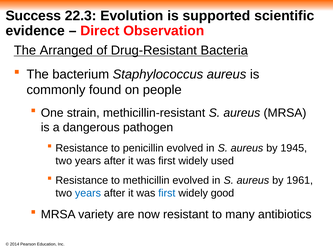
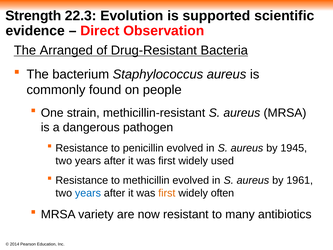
Success: Success -> Strength (33, 16)
first colour: blue -> orange (167, 193)
good: good -> often (222, 193)
